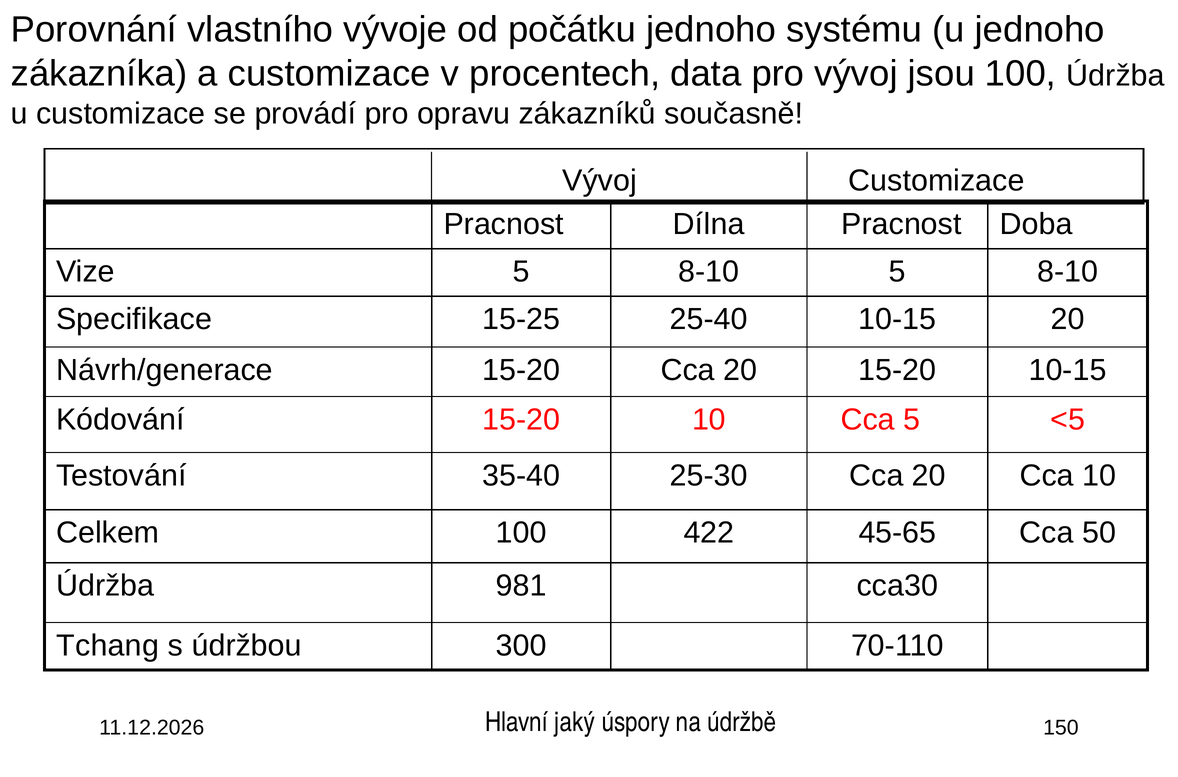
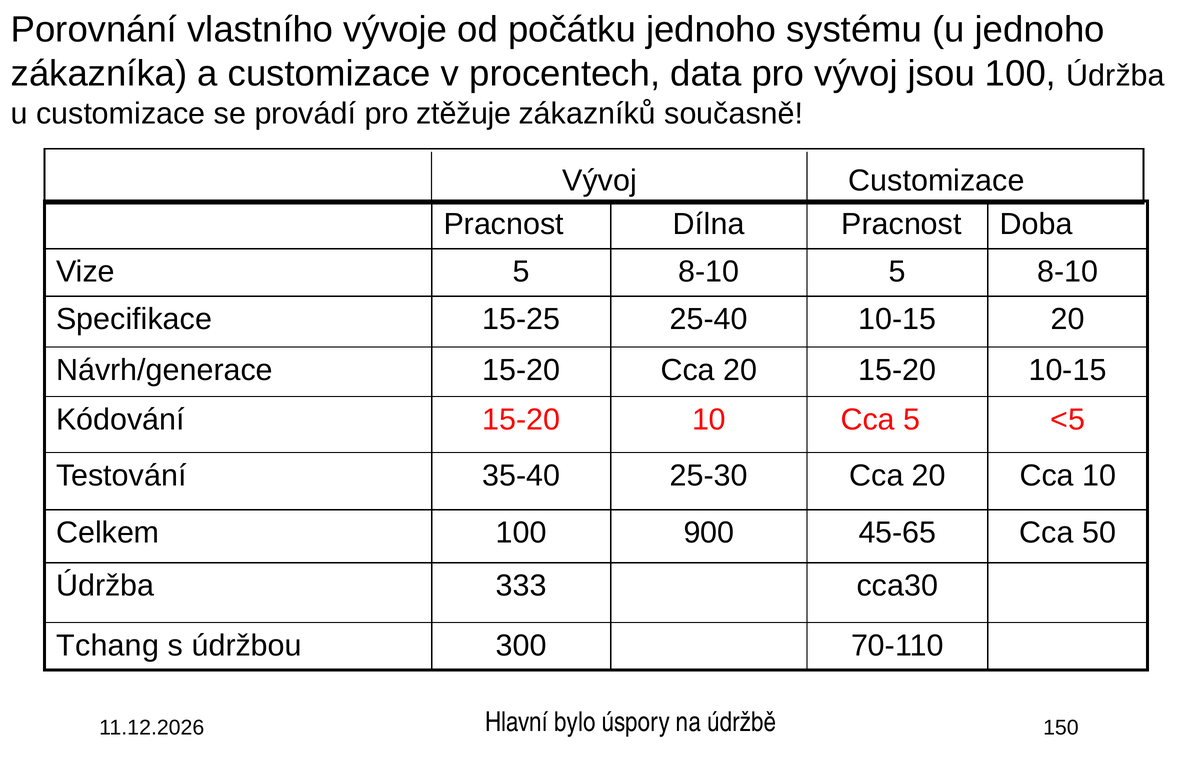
opravu: opravu -> ztěžuje (464, 113)
422: 422 -> 900 (709, 532)
981: 981 -> 333 (521, 585)
jaký: jaký -> bylo (575, 722)
